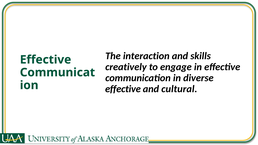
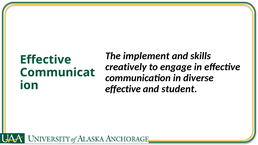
interaction: interaction -> implement (146, 56)
cultural: cultural -> student (179, 89)
